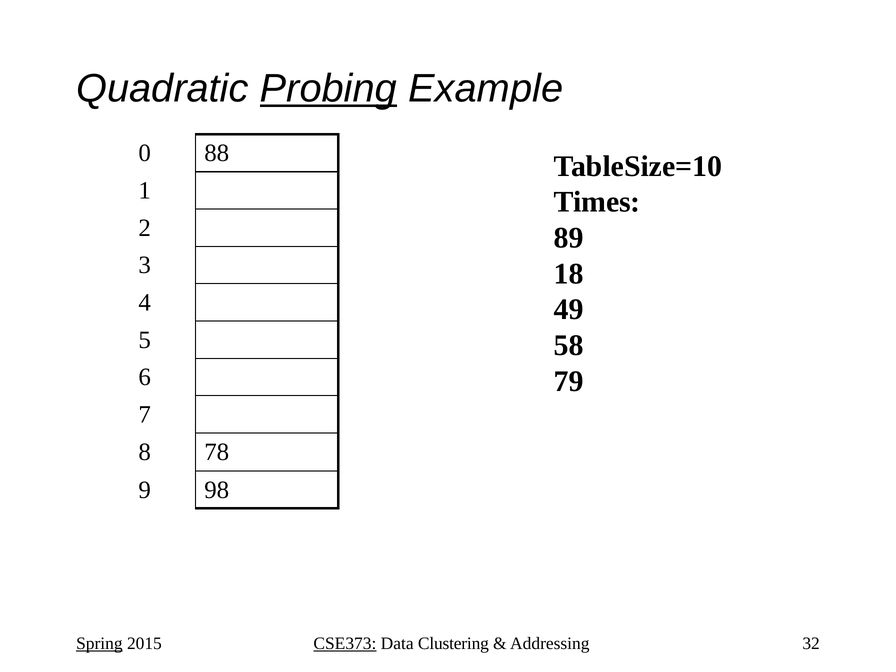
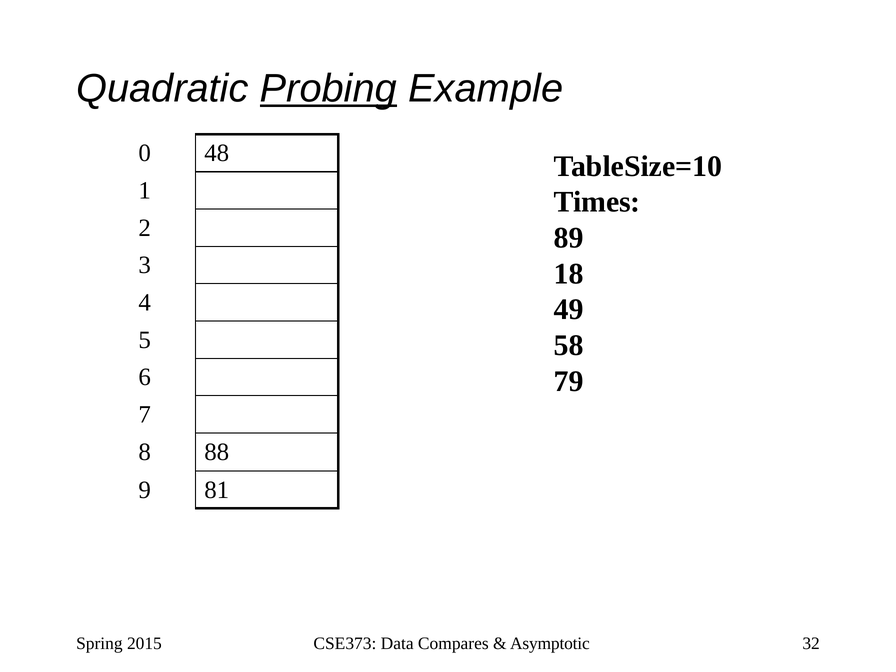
88: 88 -> 48 (217, 153)
78: 78 -> 88 (217, 452)
98: 98 -> 81 (217, 490)
Spring underline: present -> none (99, 643)
CSE373 underline: present -> none (345, 643)
Clustering: Clustering -> Compares (453, 643)
Addressing: Addressing -> Asymptotic (550, 643)
